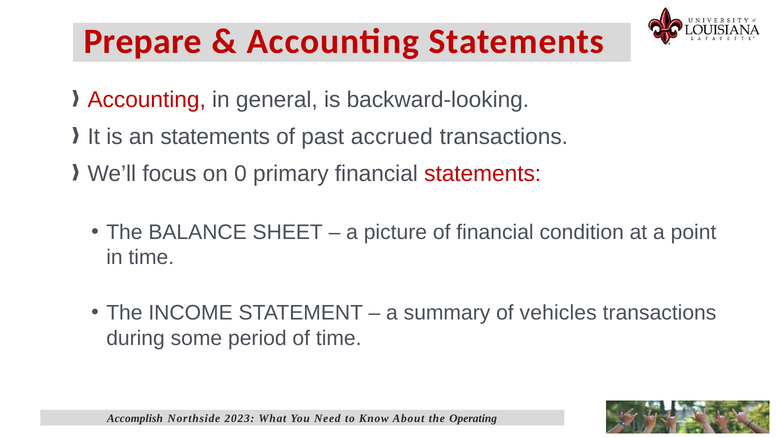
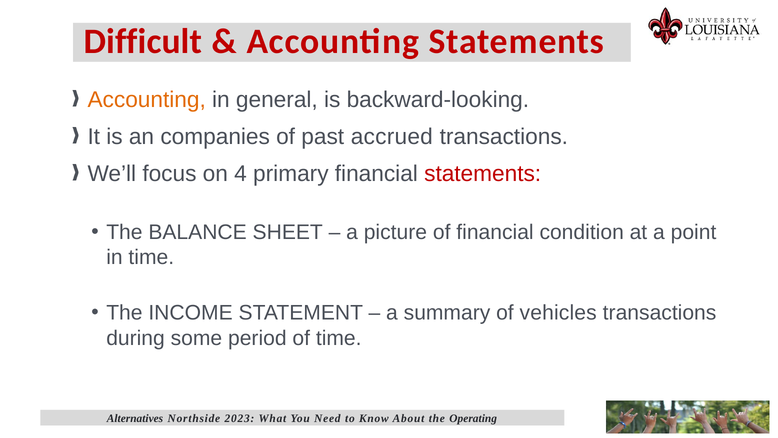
Prepare: Prepare -> Difficult (143, 41)
Accounting colour: red -> orange (147, 100)
an statements: statements -> companies (215, 137)
0: 0 -> 4 (240, 174)
Accomplish: Accomplish -> Alternatives (135, 418)
